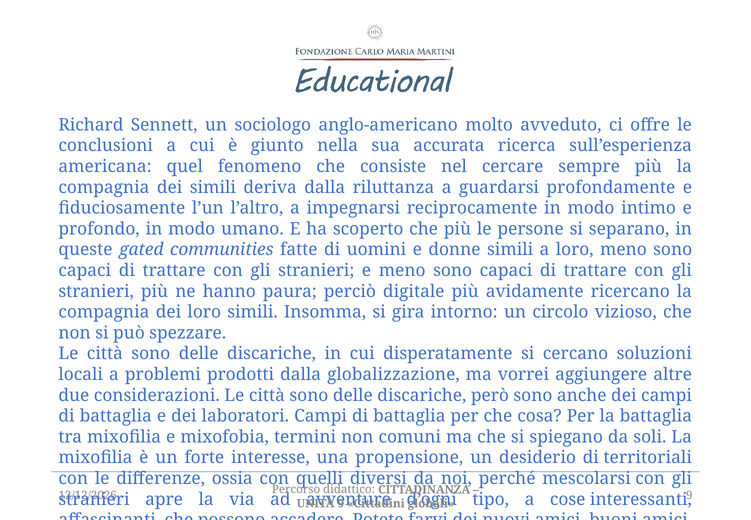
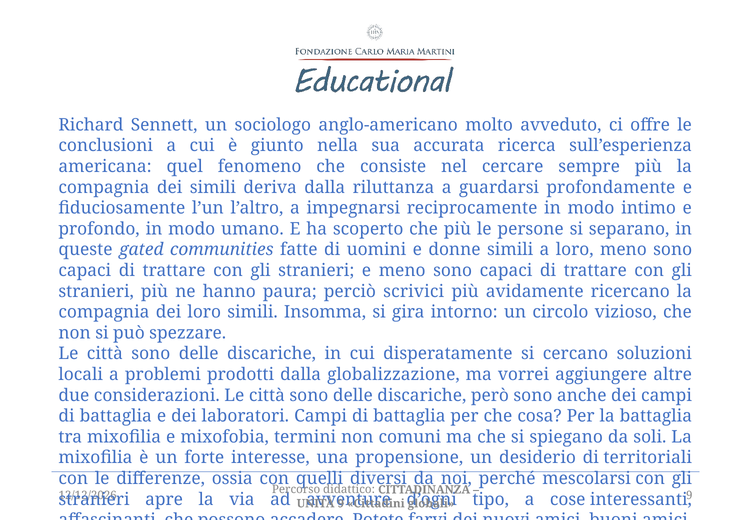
digitale: digitale -> scrivici (414, 291)
